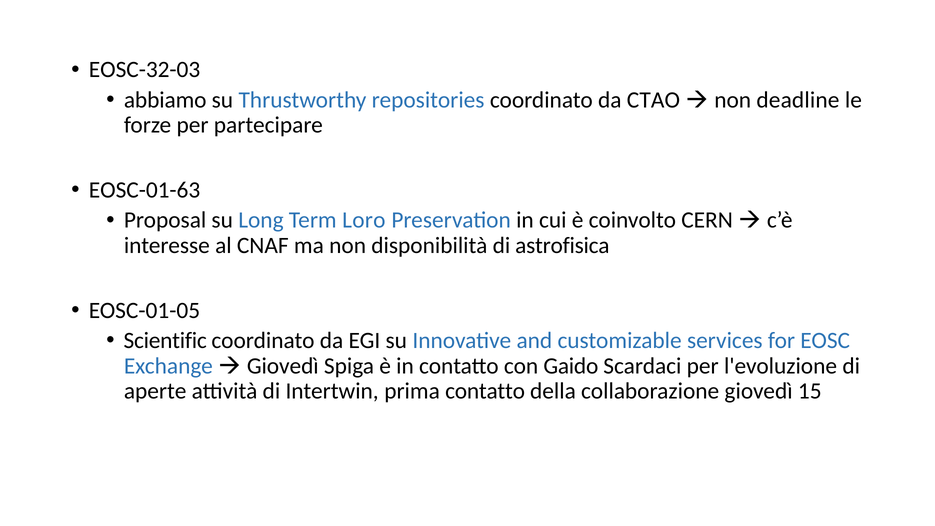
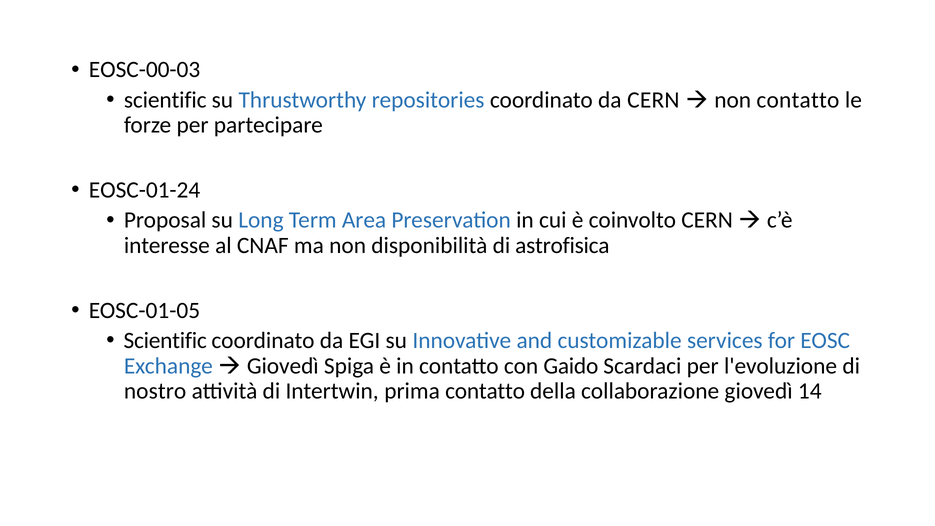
EOSC-32-03: EOSC-32-03 -> EOSC-00-03 (145, 70)
abbiamo: abbiamo -> scientific (165, 100)
da CTAO: CTAO -> CERN (653, 100)
non deadline: deadline -> contatto (798, 100)
EOSC-01-63: EOSC-01-63 -> EOSC-01-24 (145, 190)
Loro: Loro -> Area (364, 220)
aperte: aperte -> nostro (155, 391)
15: 15 -> 14 (810, 391)
